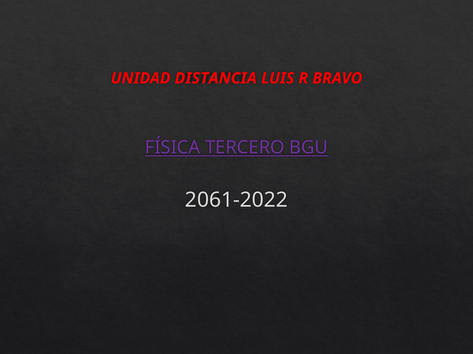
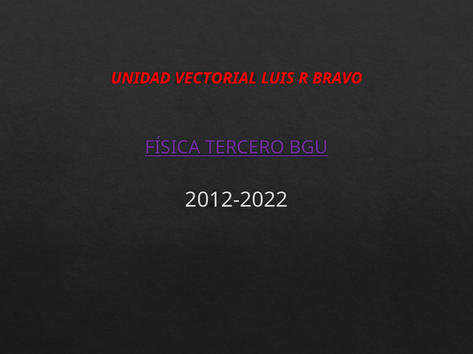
DISTANCIA: DISTANCIA -> VECTORIAL (216, 78)
2061-2022: 2061-2022 -> 2012-2022 (236, 200)
